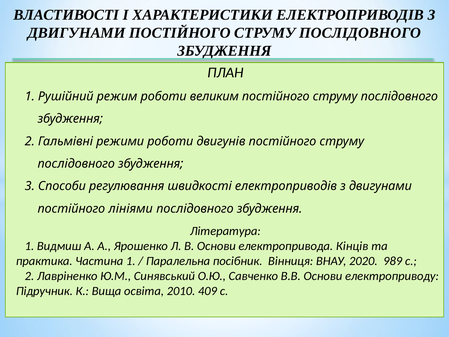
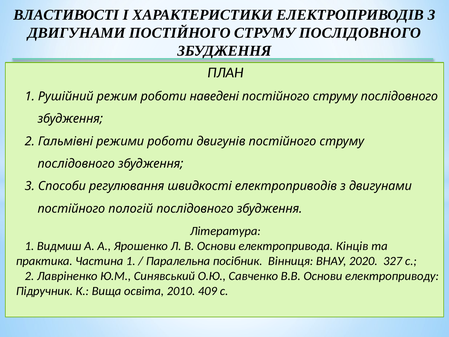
великим: великим -> наведені (214, 96)
лініями: лініями -> пологій (131, 208)
989: 989 -> 327 (393, 261)
